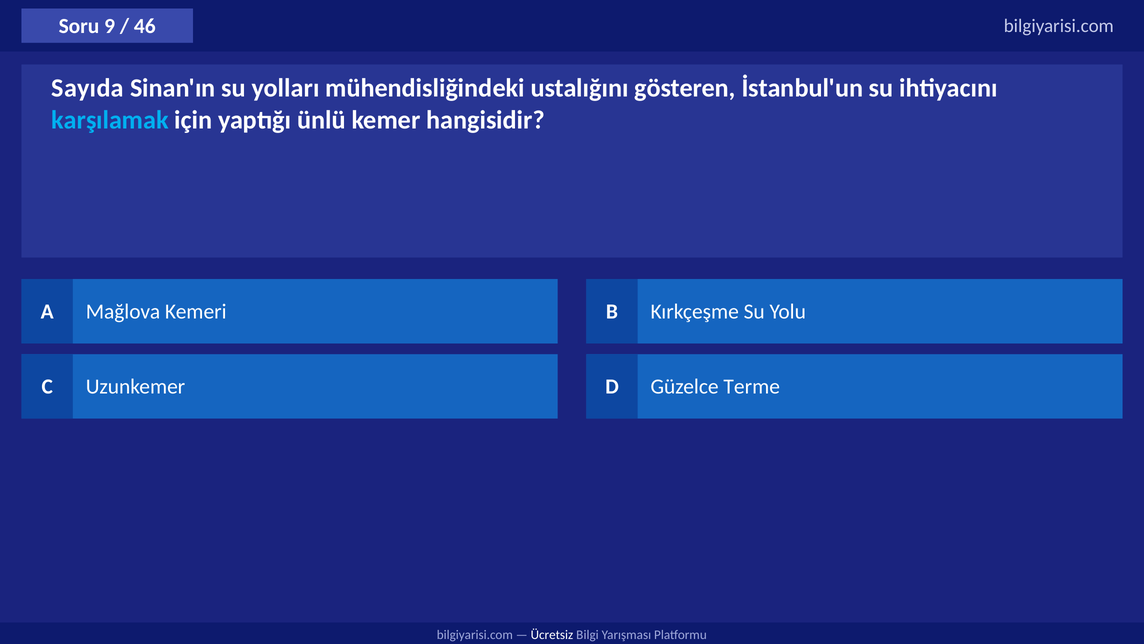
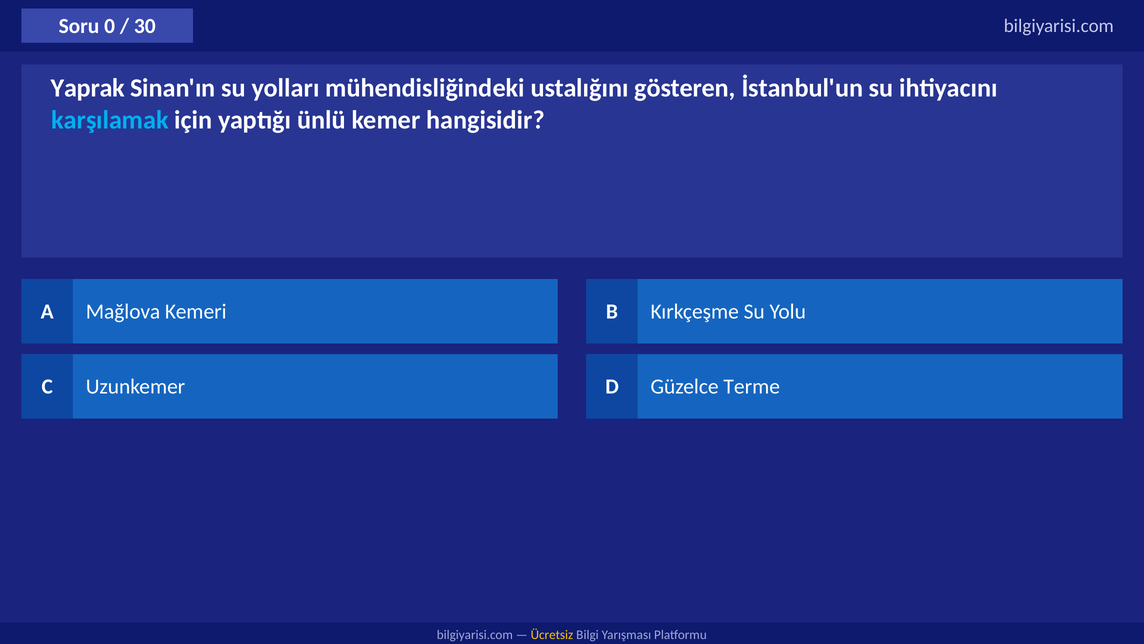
9: 9 -> 0 (110, 26)
46: 46 -> 30 (145, 26)
Sayıda: Sayıda -> Yaprak (88, 88)
Ücretsiz colour: white -> yellow (552, 635)
